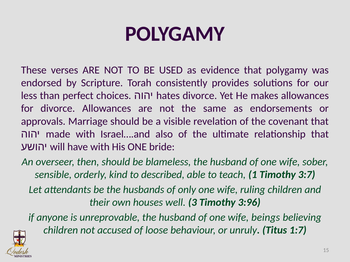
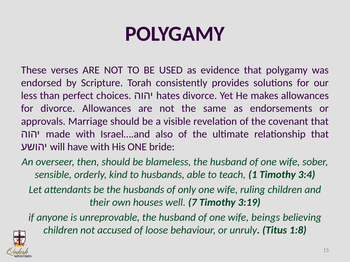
to described: described -> husbands (163, 175)
3:7: 3:7 -> 3:4 (307, 175)
3: 3 -> 7 (193, 203)
3:96: 3:96 -> 3:19 (249, 203)
1:7: 1:7 -> 1:8 (298, 231)
